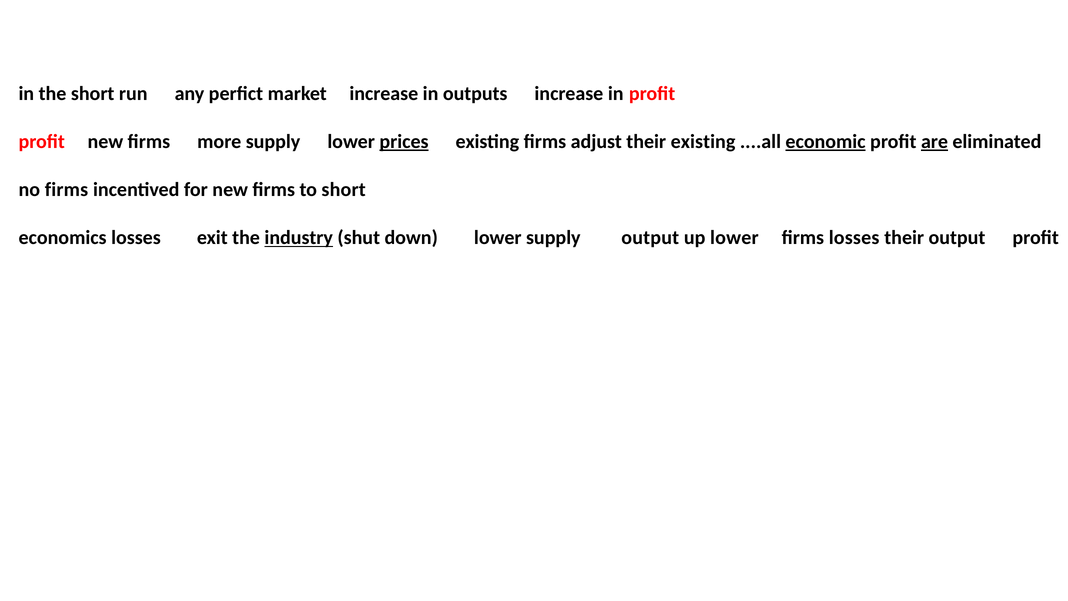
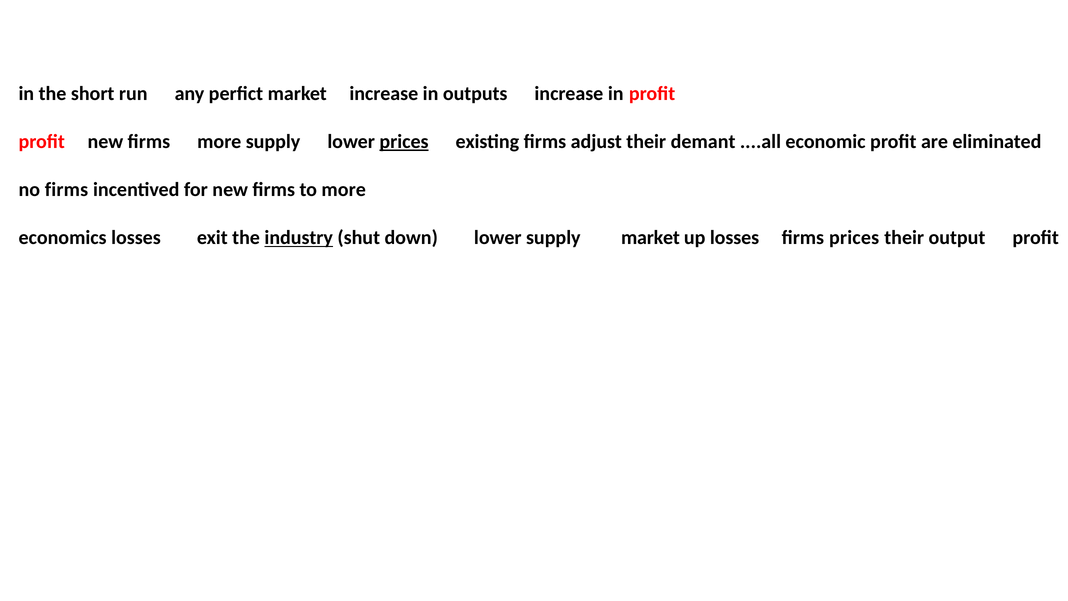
their existing: existing -> demant (703, 142)
economic underline: present -> none (826, 142)
are underline: present -> none (935, 142)
to short: short -> more (344, 190)
supply output: output -> market (650, 238)
up lower: lower -> losses (735, 238)
firms losses: losses -> prices (854, 238)
